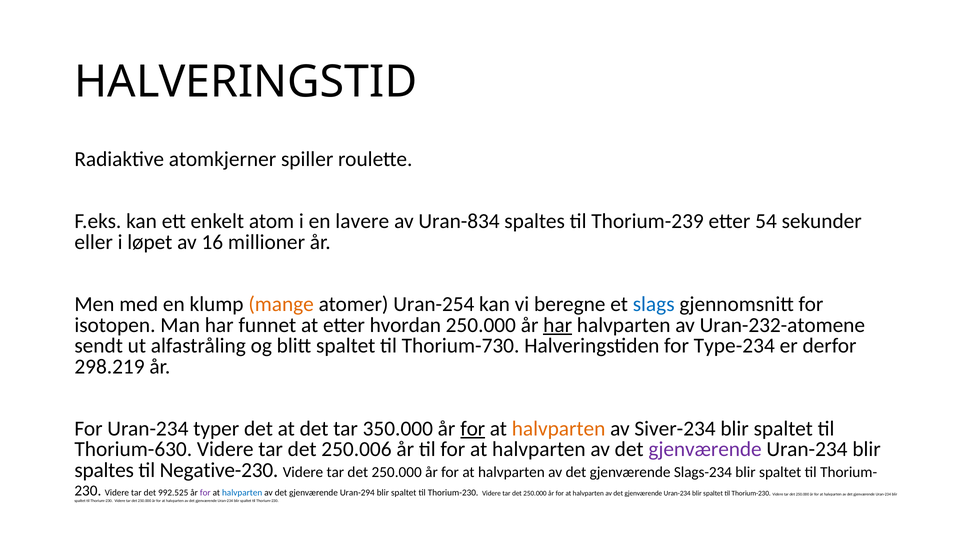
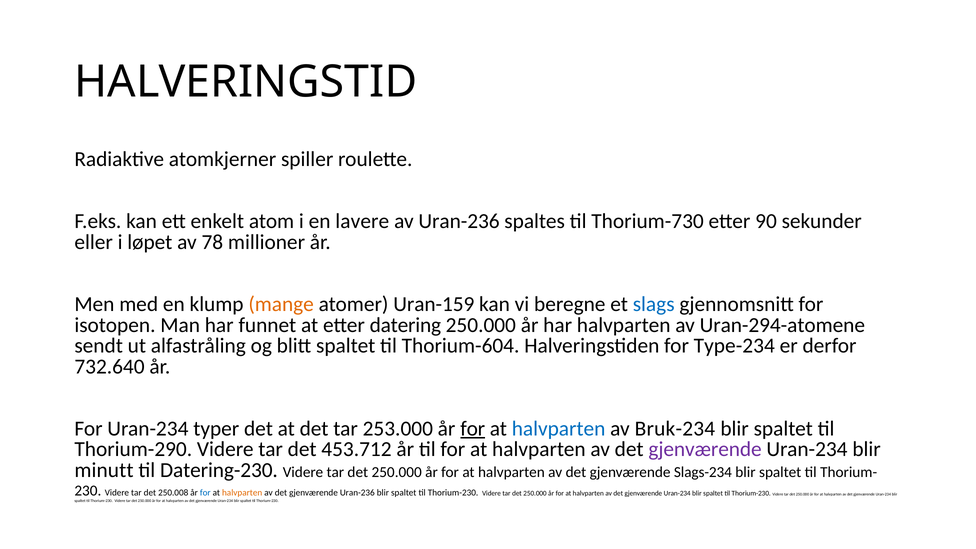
av Uran-834: Uran-834 -> Uran-236 (459, 221)
Thorium-239: Thorium-239 -> Thorium-730 (648, 221)
54: 54 -> 90 (766, 221)
16: 16 -> 78 (212, 242)
Uran-254: Uran-254 -> Uran-159 (434, 304)
hvordan: hvordan -> datering (405, 325)
har underline: present -> none (558, 325)
Uran-232-atomene: Uran-232-atomene -> Uran-294-atomene (782, 325)
Thorium-730: Thorium-730 -> Thorium-604 (461, 346)
298.219: 298.219 -> 732.640 (109, 366)
350.000: 350.000 -> 253.000 (398, 429)
halvparten colour: orange -> blue (559, 429)
Siver-234: Siver-234 -> Bruk-234 (675, 429)
Thorium-630: Thorium-630 -> Thorium-290 (133, 449)
250.006: 250.006 -> 453.712 (356, 449)
spaltes: spaltes -> minutt (104, 470)
Negative-230: Negative-230 -> Datering-230 (219, 470)
992.525: 992.525 -> 250.008 (173, 492)
for colour: purple -> blue (205, 492)
halvparten colour: blue -> orange (242, 492)
gjenværende Uran-294: Uran-294 -> Uran-236 (357, 492)
